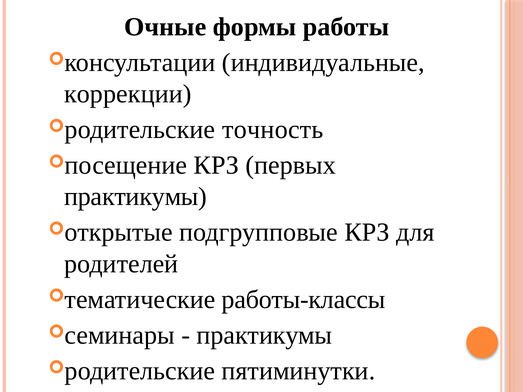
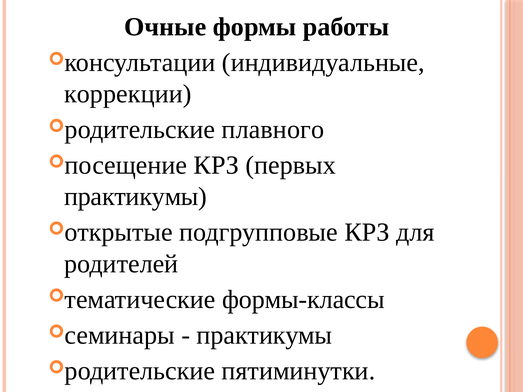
точность: точность -> плавного (273, 130)
работы-классы: работы-классы -> формы-классы (303, 300)
